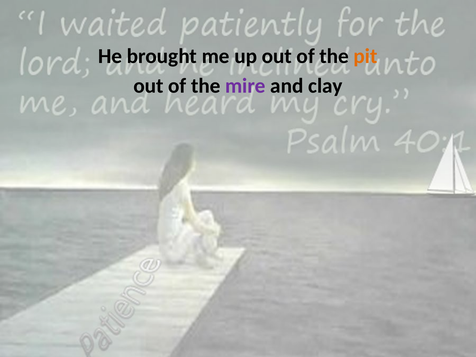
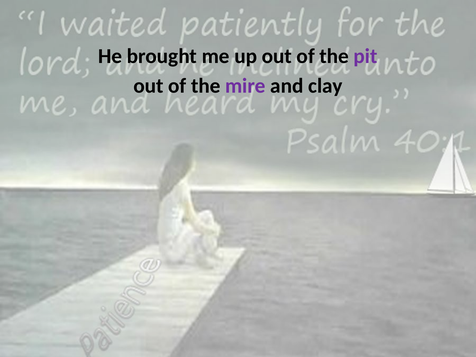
pit colour: orange -> purple (366, 56)
